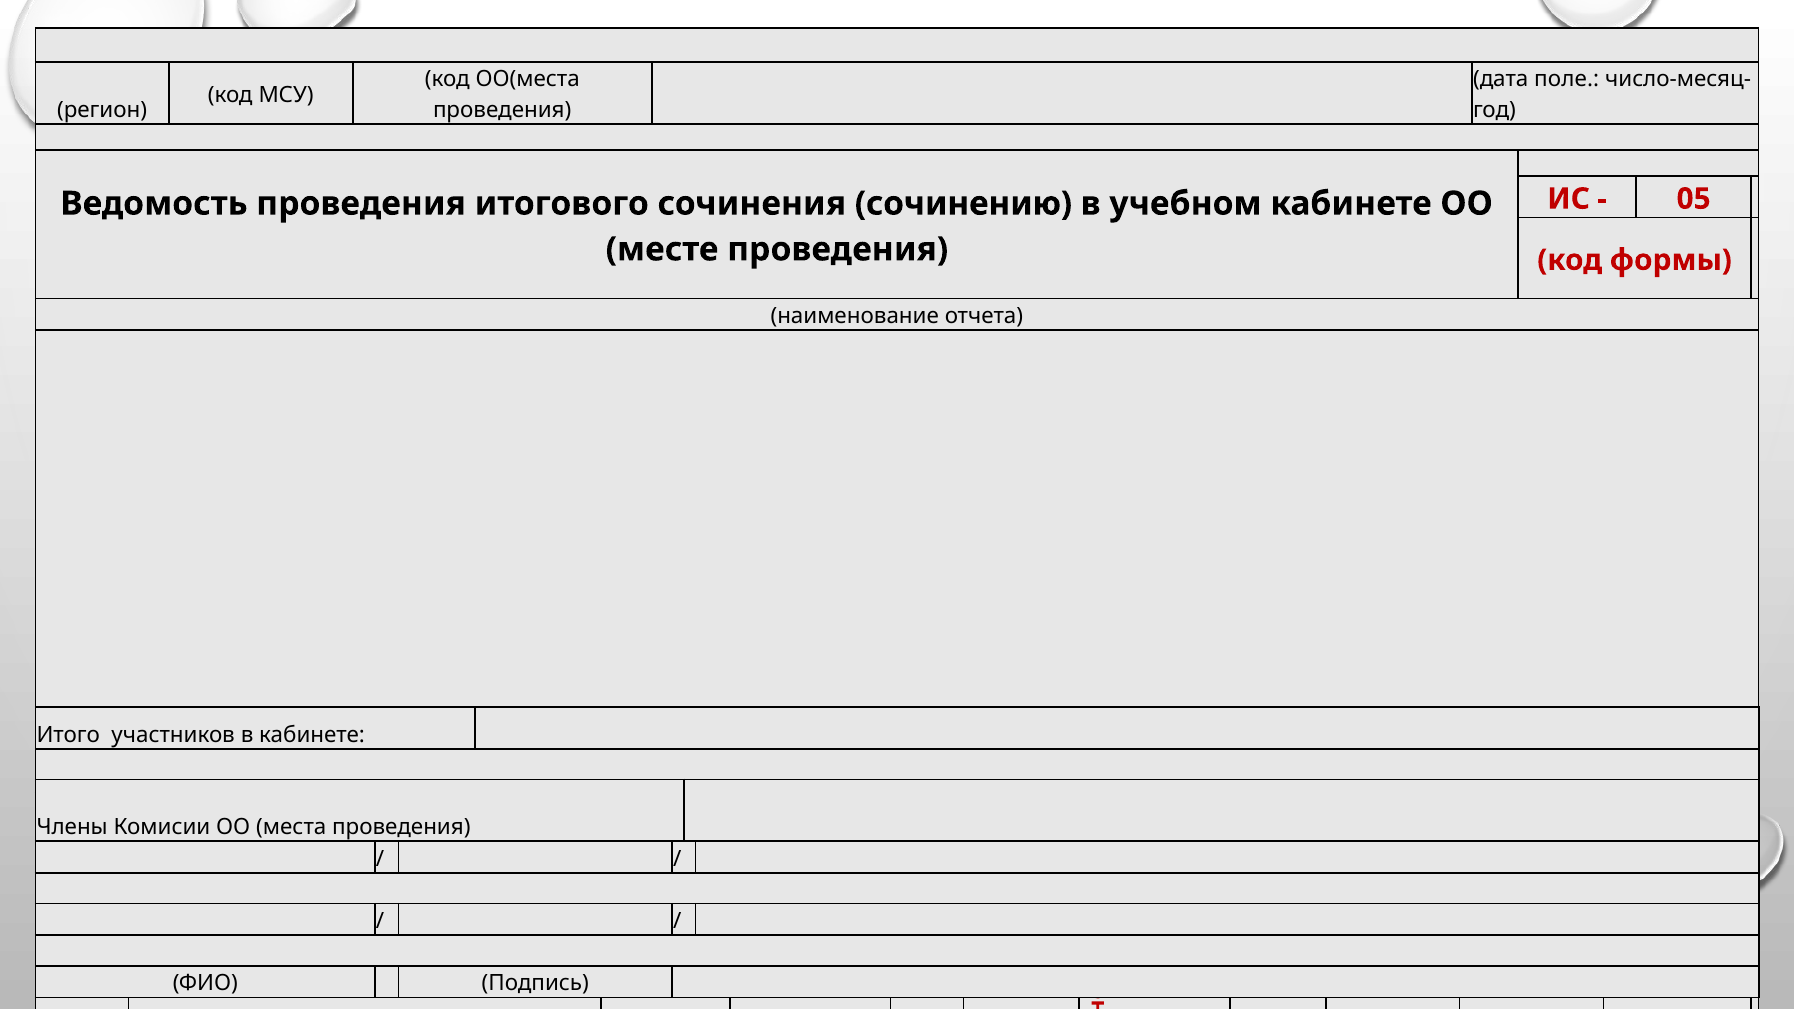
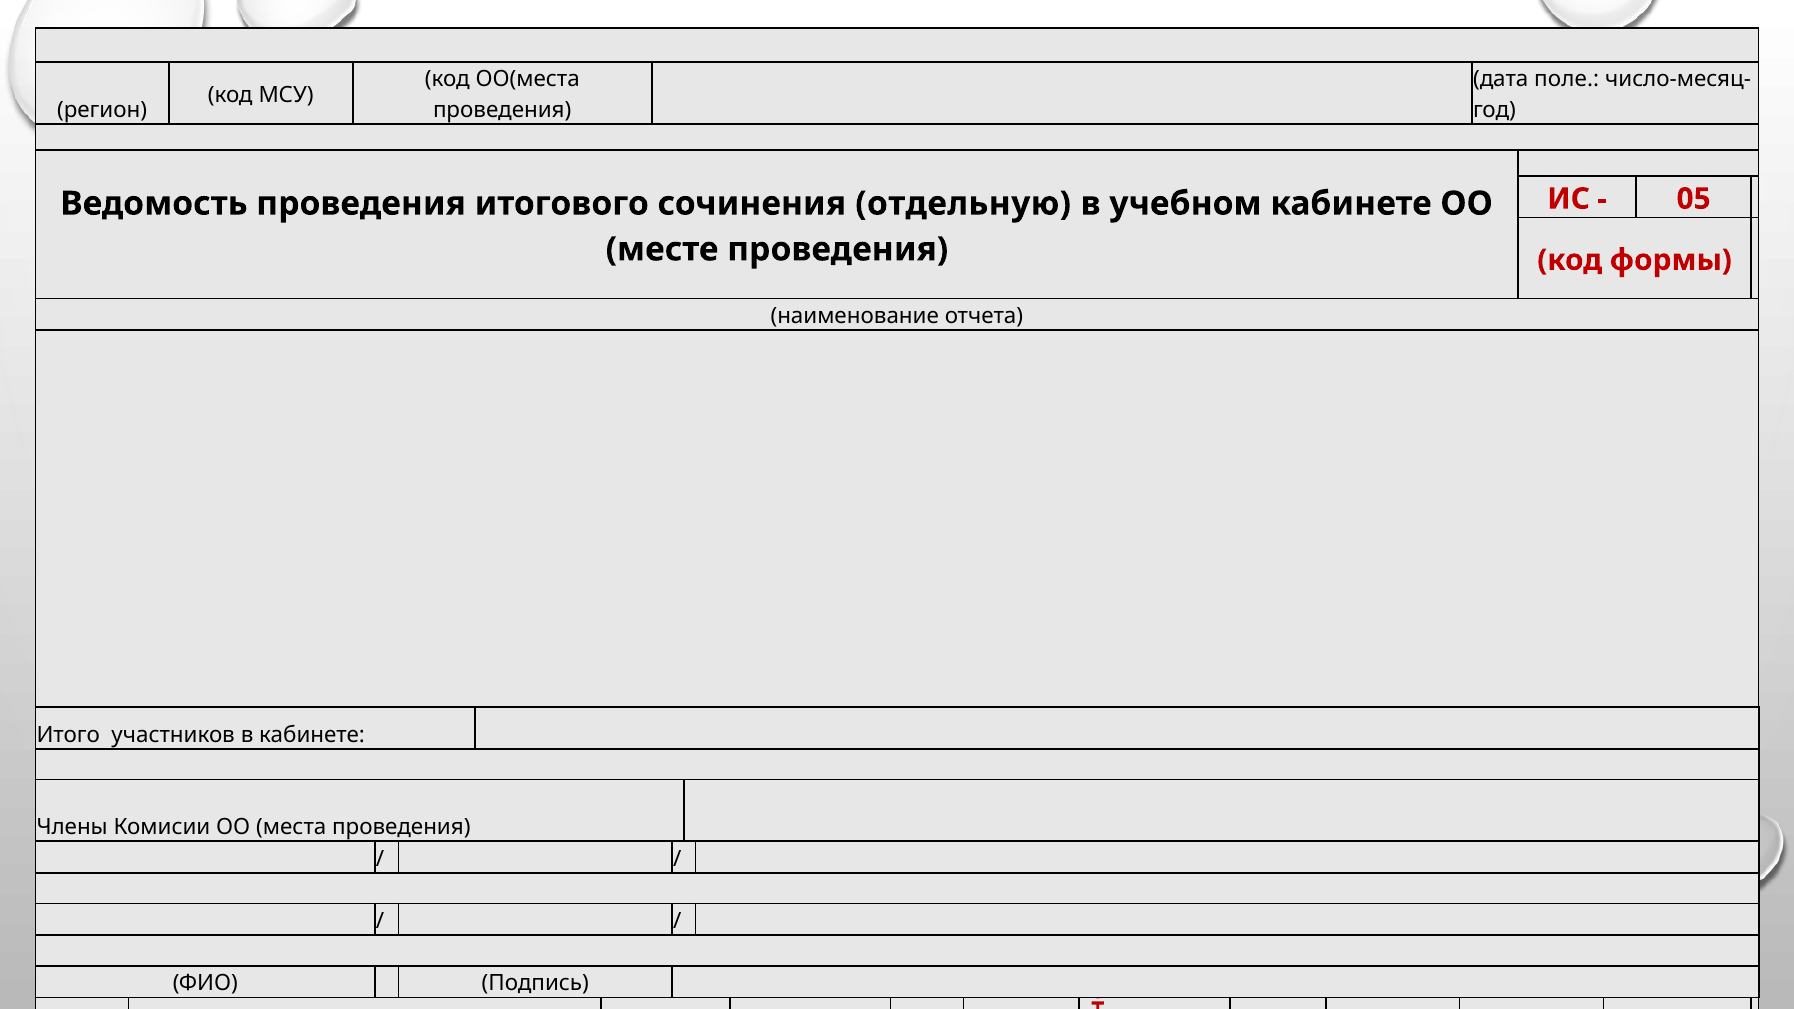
сочинению: сочинению -> отдельную (963, 204)
